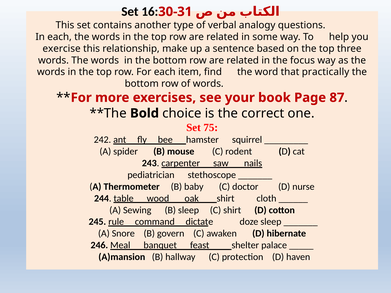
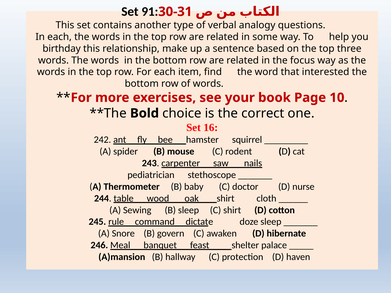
16: 16 -> 91 (150, 12)
exercise: exercise -> birthday (62, 49)
practically: practically -> interested (326, 72)
87: 87 -> 10 (337, 98)
75: 75 -> 16 (211, 128)
